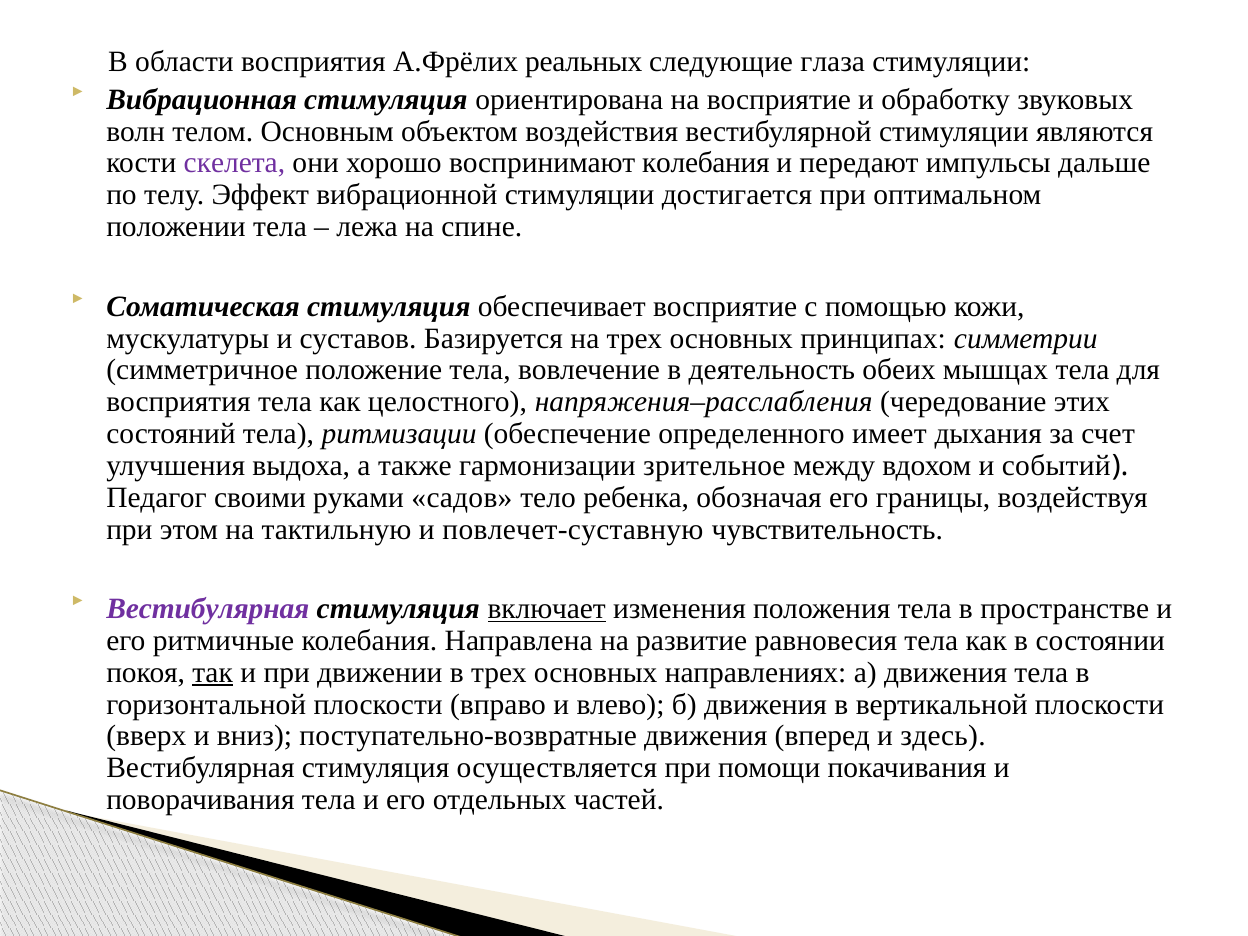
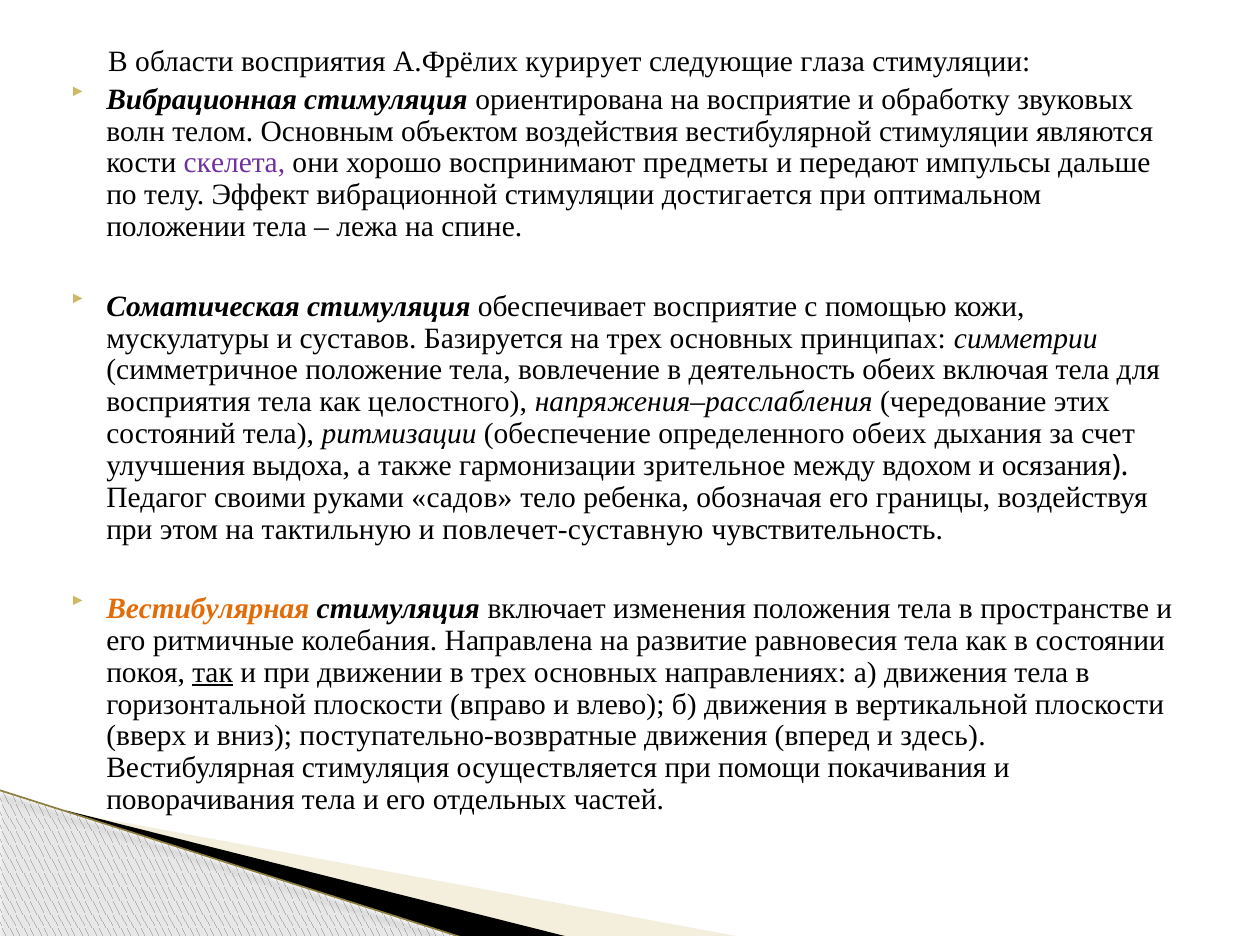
реальных: реальных -> курирует (584, 61)
воспринимают колебания: колебания -> предметы (706, 163)
мышцах: мышцах -> включая (996, 370)
определенного имеет: имеет -> обеих (889, 434)
событий: событий -> осязания (1057, 466)
Вестибулярная colour: purple -> orange (208, 609)
включает underline: present -> none (547, 609)
